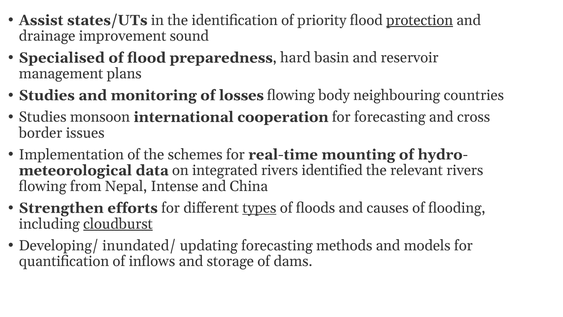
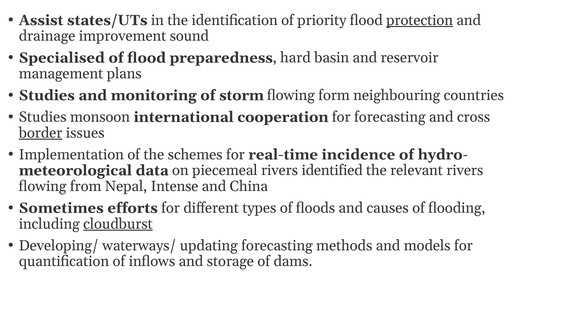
losses: losses -> storm (242, 95)
body: body -> form (334, 95)
border underline: none -> present (41, 133)
mounting: mounting -> incidence (358, 154)
integrated: integrated -> piecemeal (225, 170)
Strengthen: Strengthen -> Sometimes (61, 208)
types underline: present -> none (259, 208)
inundated/: inundated/ -> waterways/ (139, 245)
